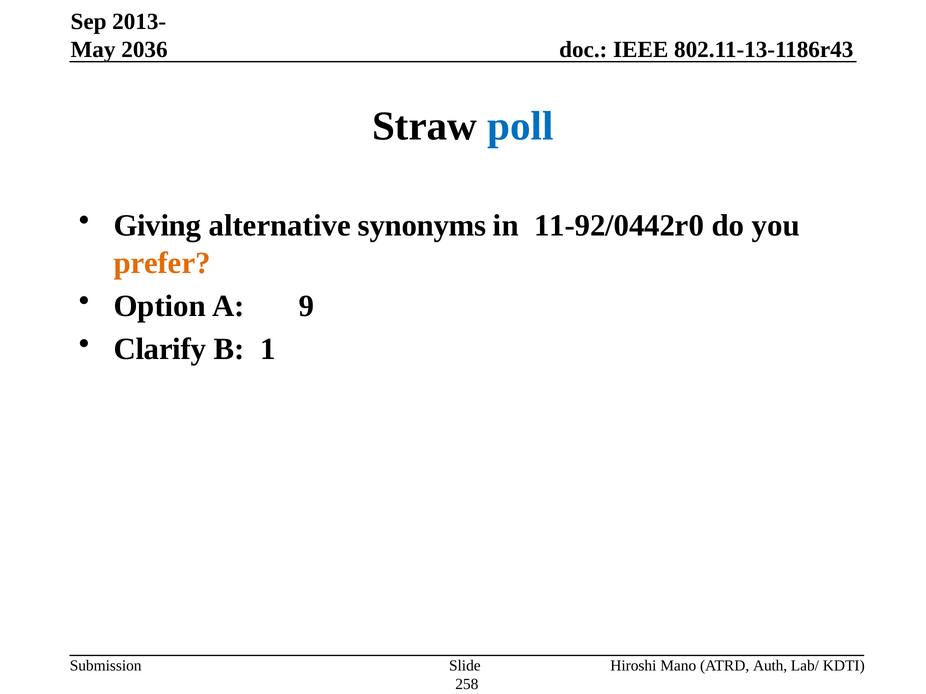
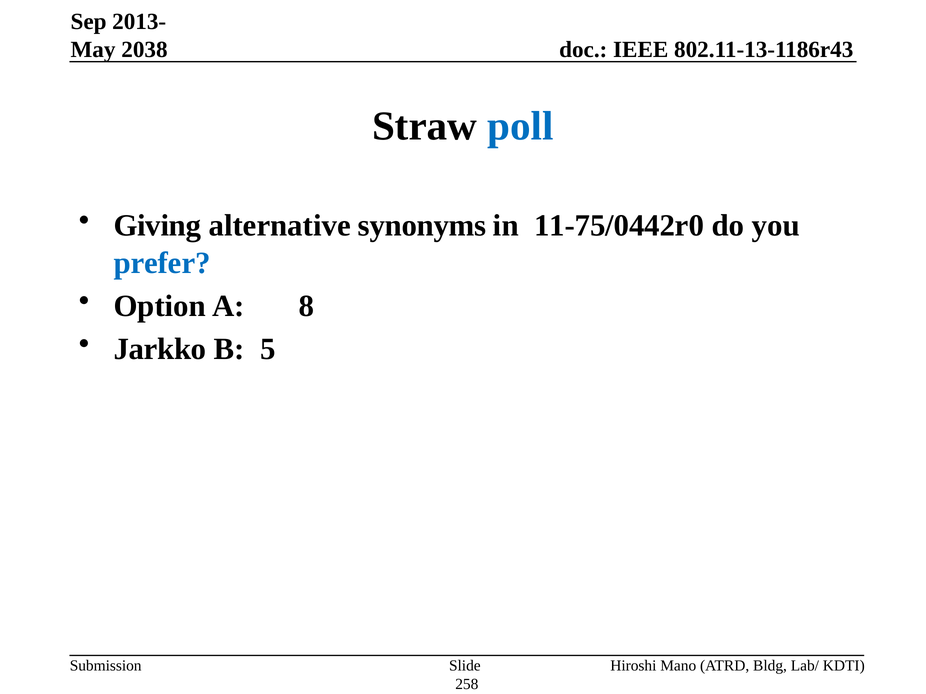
2036: 2036 -> 2038 (144, 49)
11-92/0442r0: 11-92/0442r0 -> 11-75/0442r0 (619, 226)
prefer colour: orange -> blue (162, 263)
9: 9 -> 8 (306, 306)
Clarify: Clarify -> Jarkko (160, 349)
1: 1 -> 5 (268, 349)
Auth: Auth -> Bldg (770, 666)
